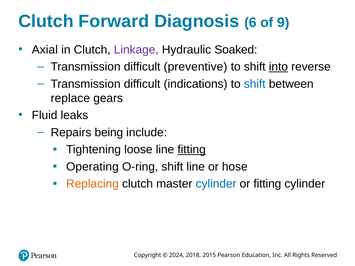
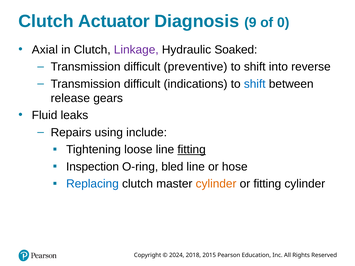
Forward: Forward -> Actuator (114, 21)
6: 6 -> 9 (250, 23)
9: 9 -> 0 (283, 23)
into underline: present -> none (278, 67)
replace: replace -> release (70, 98)
being: being -> using (109, 133)
Operating: Operating -> Inspection (93, 167)
O-ring shift: shift -> bled (172, 167)
Replacing colour: orange -> blue (92, 184)
cylinder colour: blue -> orange (216, 184)
